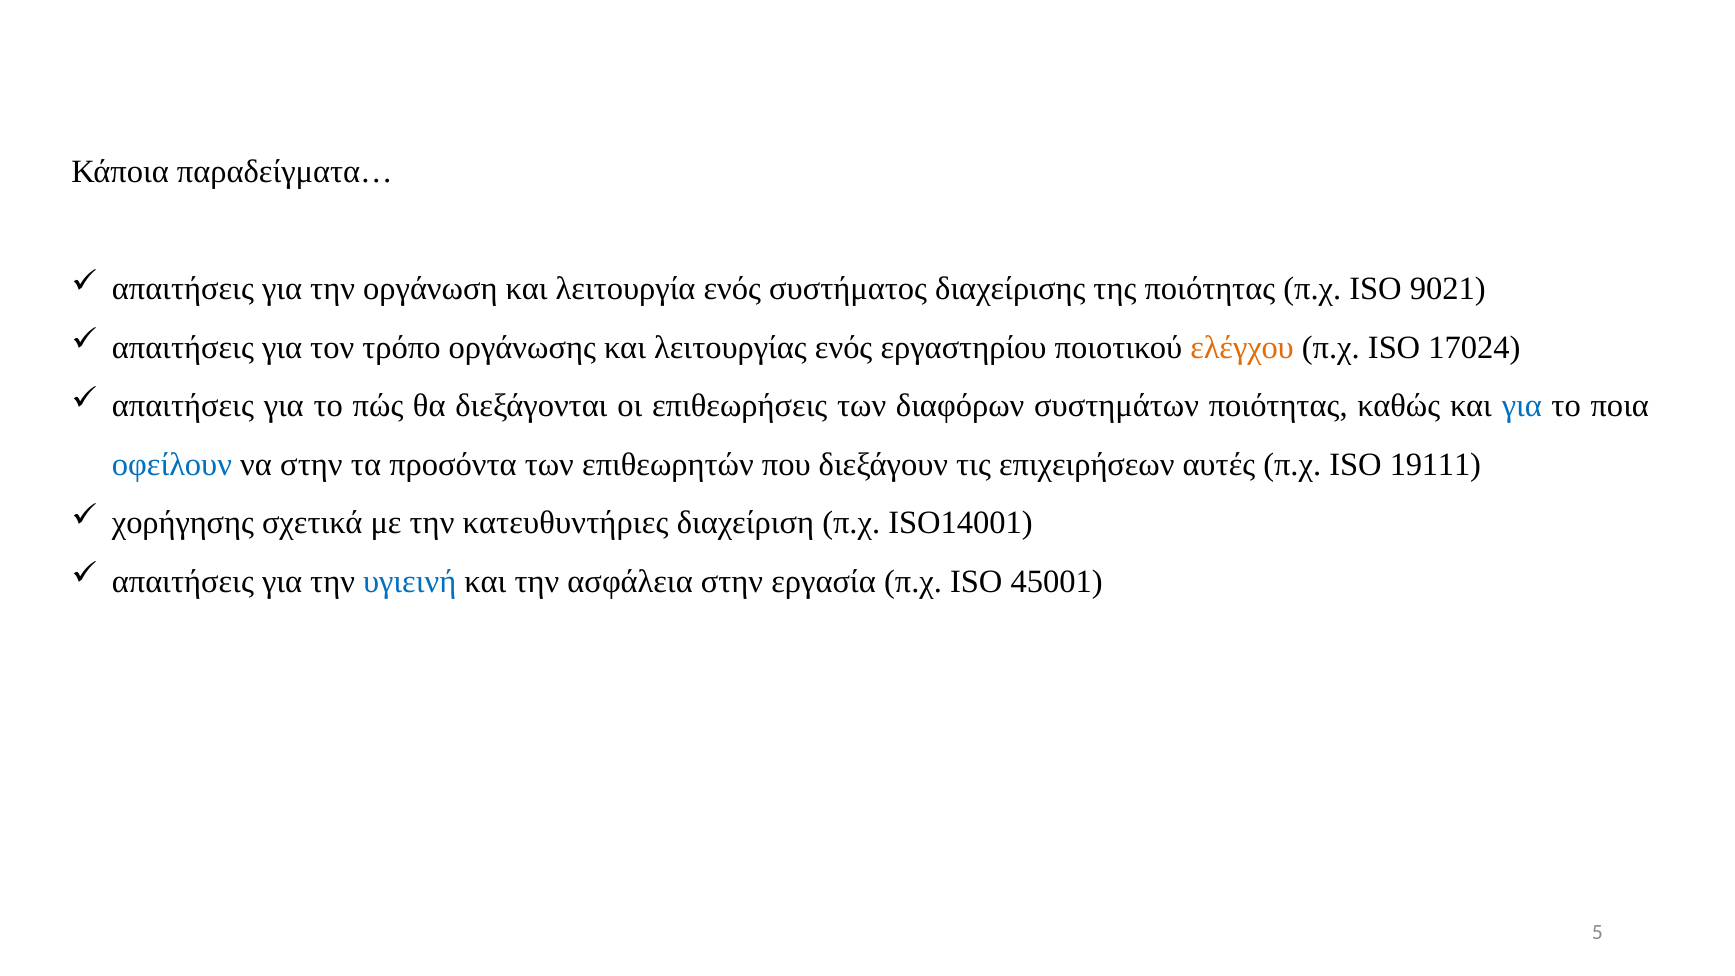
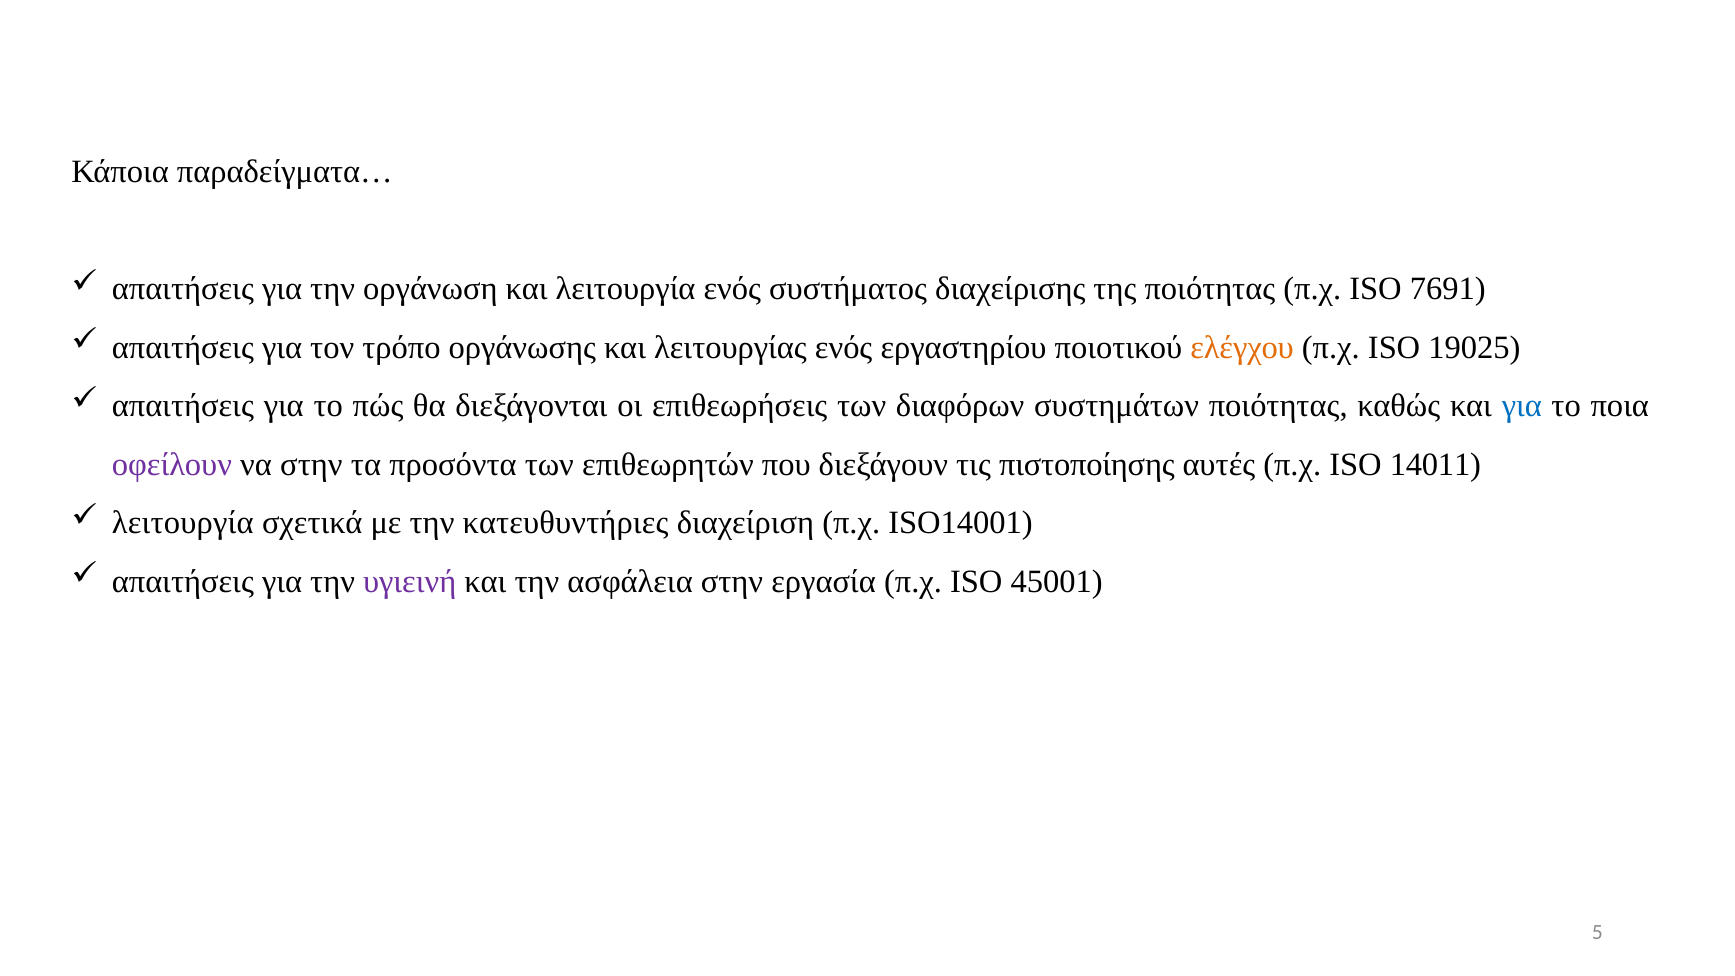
9021: 9021 -> 7691 (1448, 289)
17024: 17024 -> 19025 (1474, 347)
οφείλουν colour: blue -> purple (172, 464)
επιχειρήσεων: επιχειρήσεων -> πιστοποίησης (1087, 464)
19111: 19111 -> 14011 (1435, 464)
χορήγησης: χορήγησης -> λειτουργία (183, 523)
υγιεινή colour: blue -> purple (410, 581)
